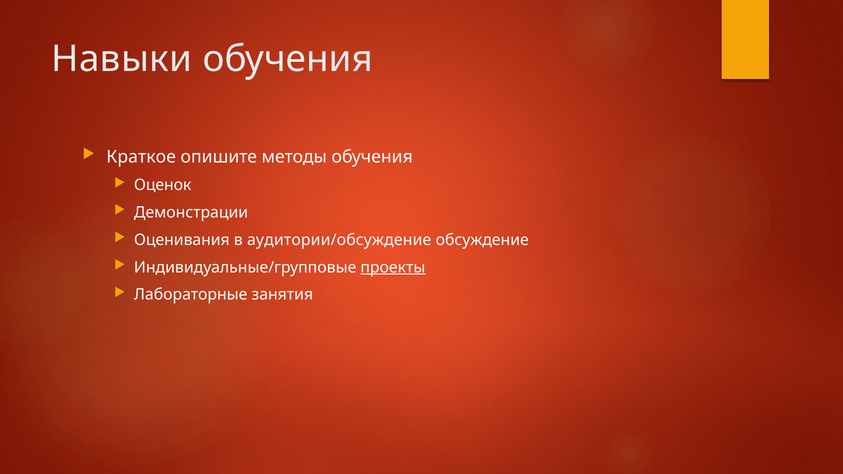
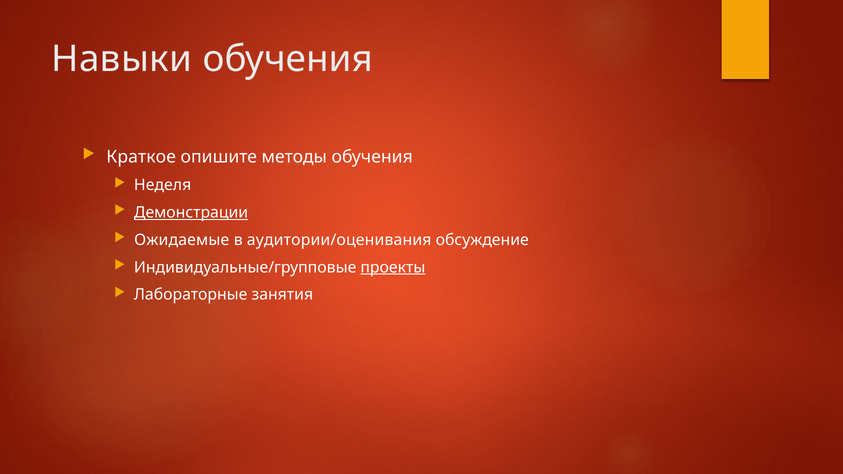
Оценок: Оценок -> Неделя (163, 185)
Демонстрации underline: none -> present (191, 213)
Оценивания: Оценивания -> Ожидаемые (182, 240)
аудитории/обсуждение: аудитории/обсуждение -> аудитории/оценивания (339, 240)
